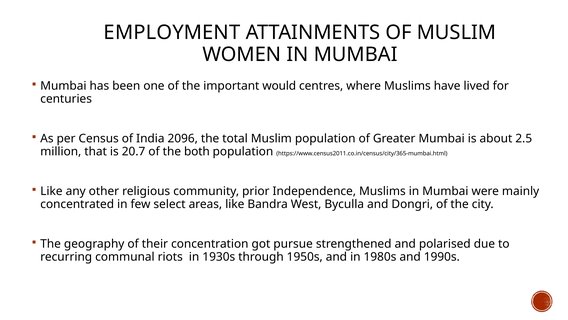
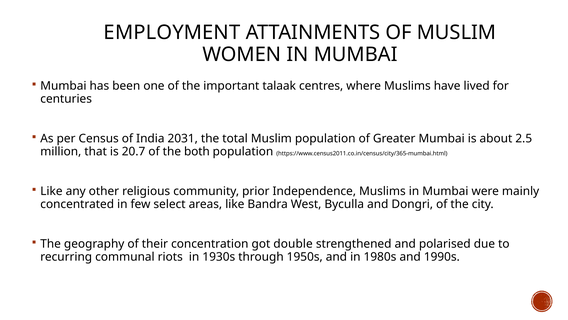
would: would -> talaak (279, 86)
2096: 2096 -> 2031 (183, 138)
pursue: pursue -> double (293, 244)
